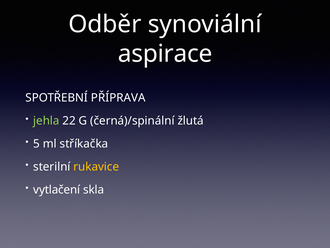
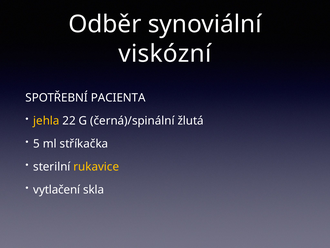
aspirace: aspirace -> viskózní (165, 54)
PŘÍPRAVA: PŘÍPRAVA -> PACIENTA (118, 98)
jehla colour: light green -> yellow (46, 120)
